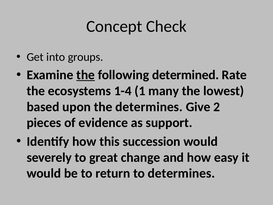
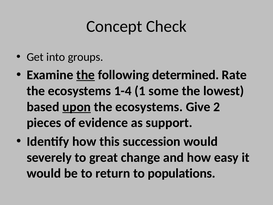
many: many -> some (164, 91)
upon underline: none -> present (77, 107)
determines: determines -> ecosystems (149, 107)
to determines: determines -> populations (181, 173)
